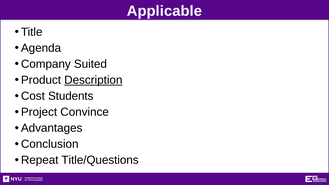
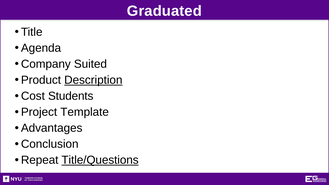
Applicable: Applicable -> Graduated (164, 11)
Convince: Convince -> Template (85, 112)
Title/Questions underline: none -> present (100, 160)
